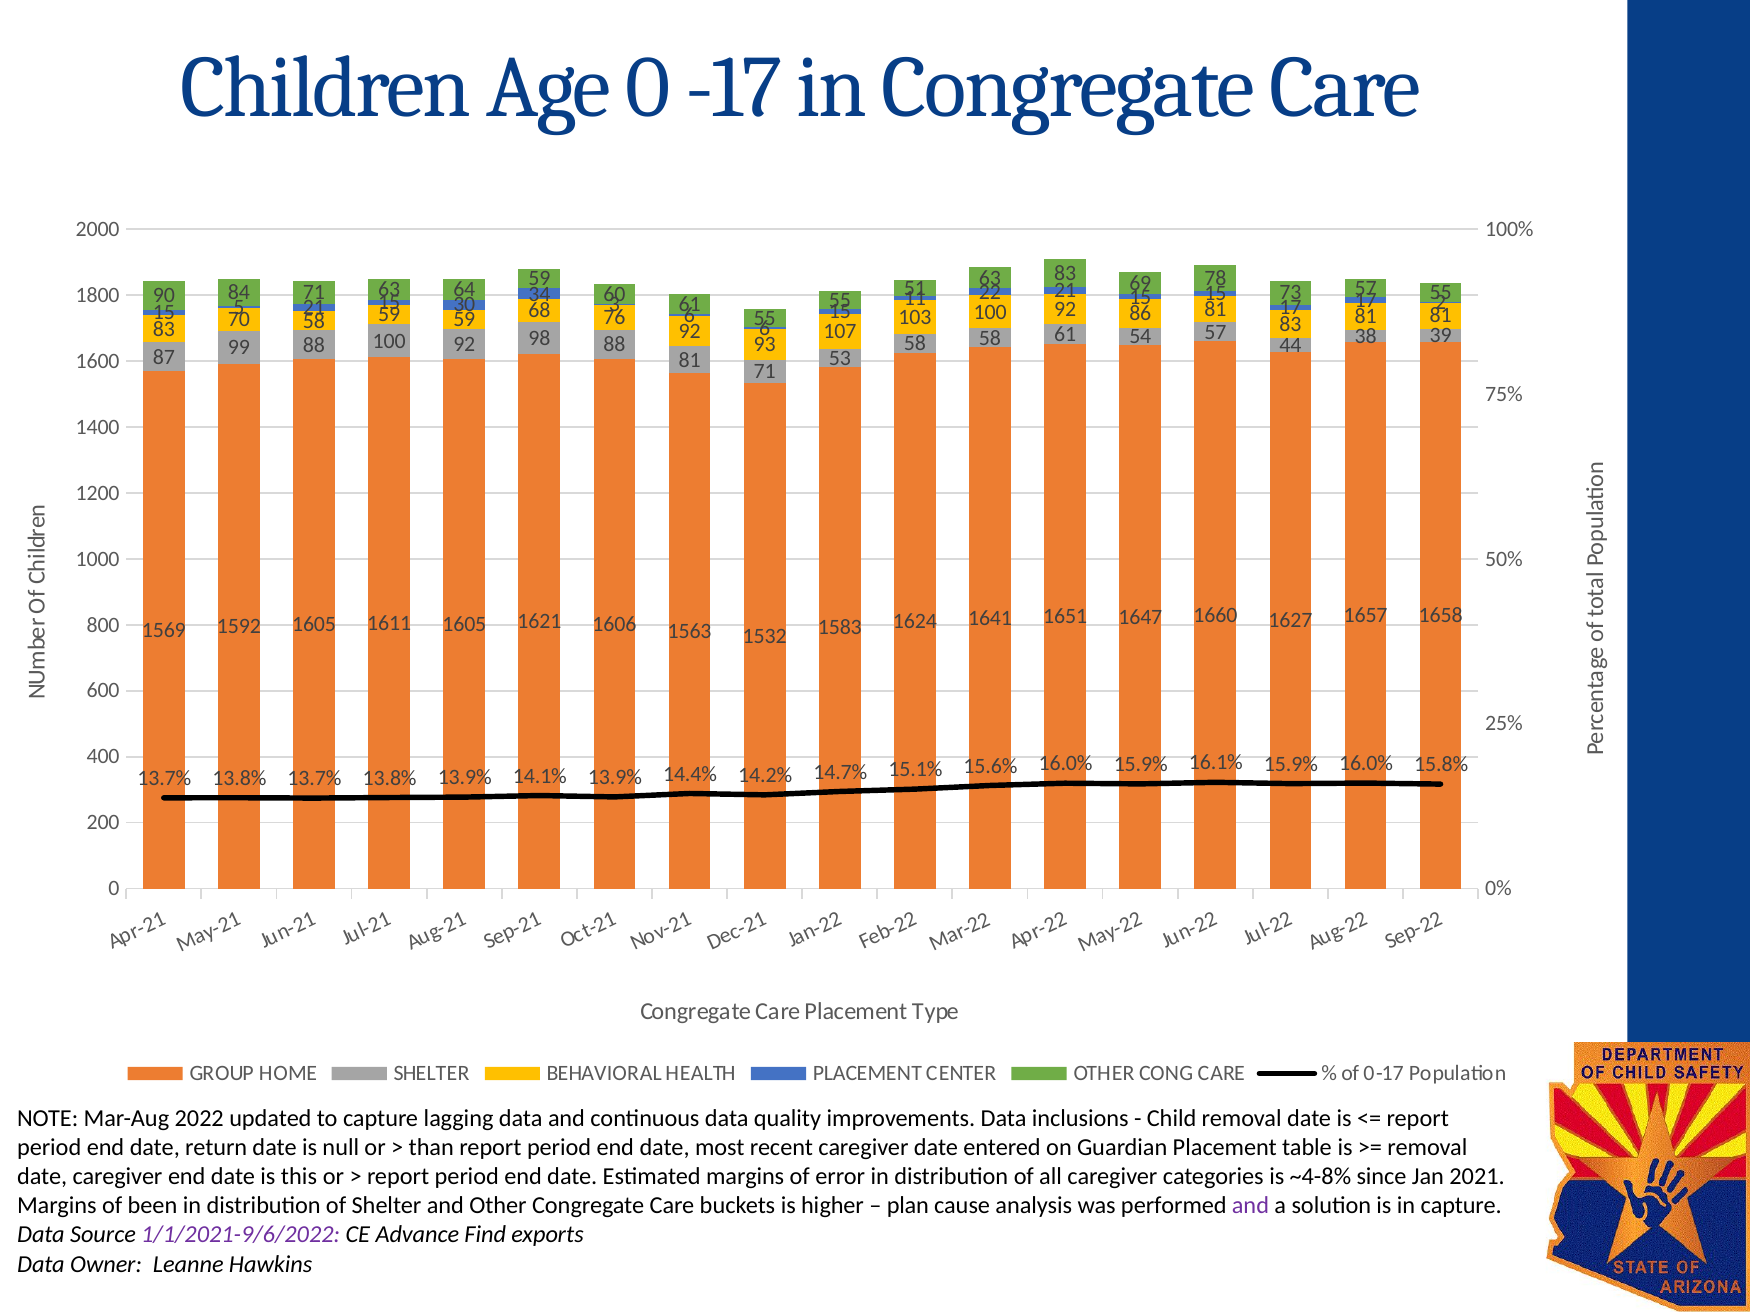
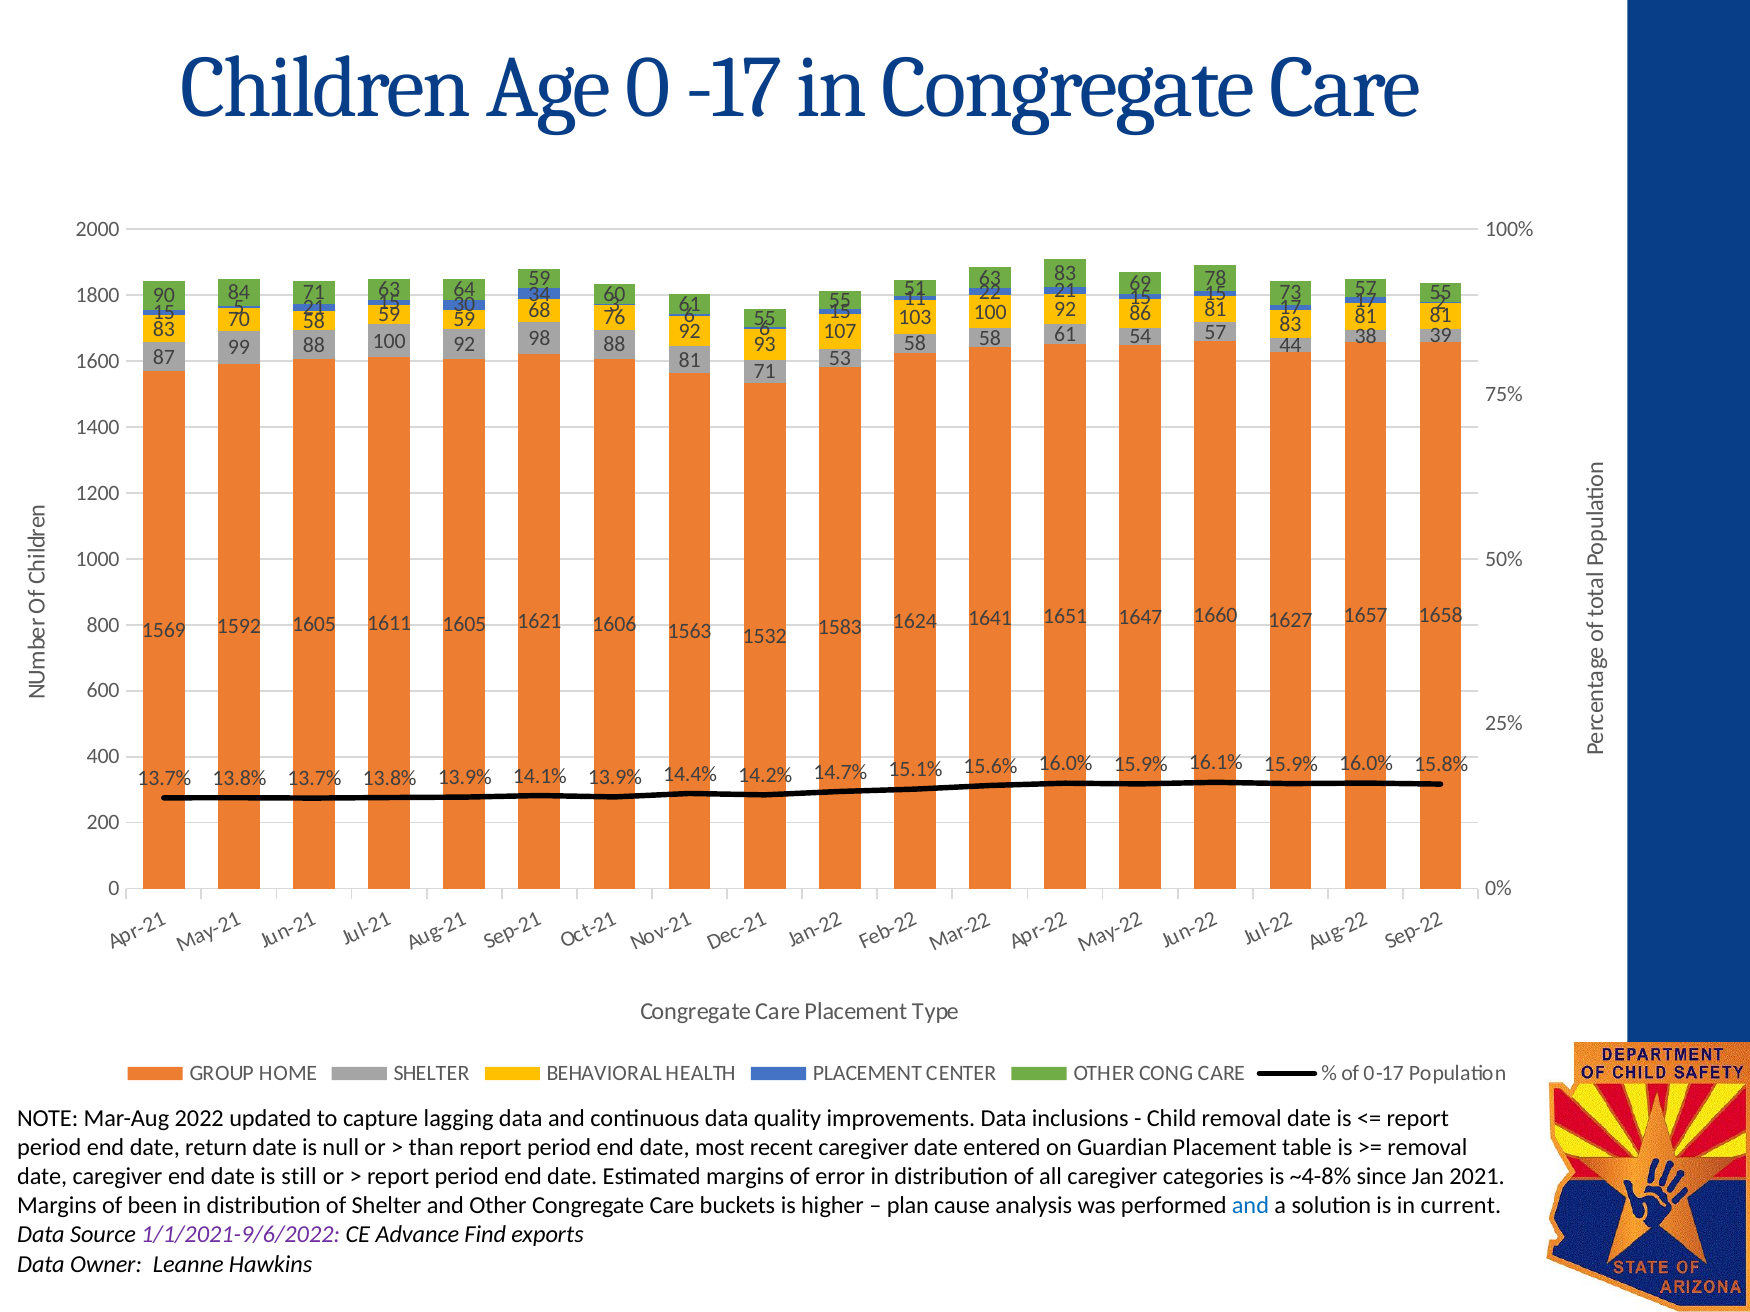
this: this -> still (299, 1177)
and colour: purple -> blue (1250, 1206)
in capture: capture -> current (1461, 1206)
